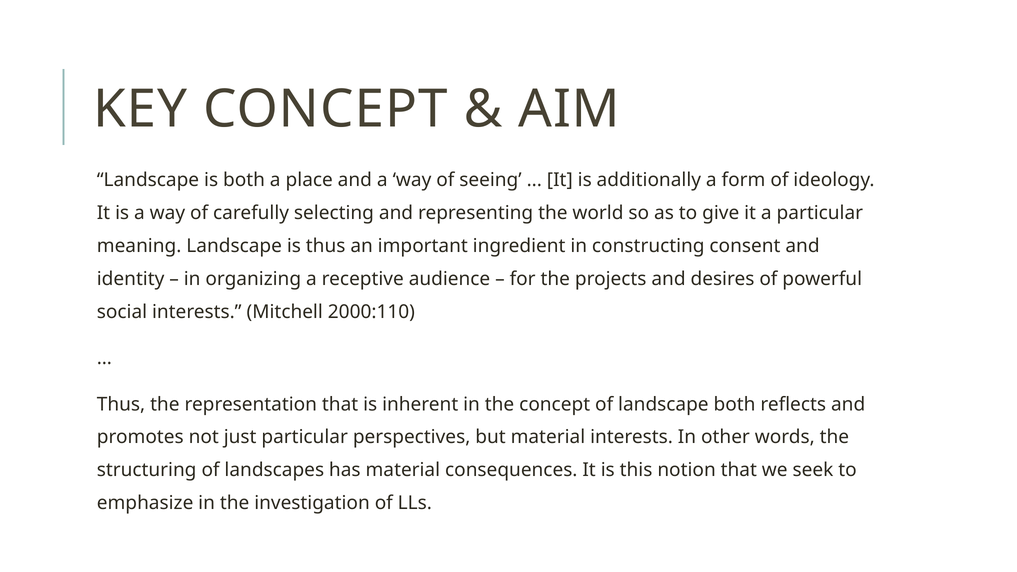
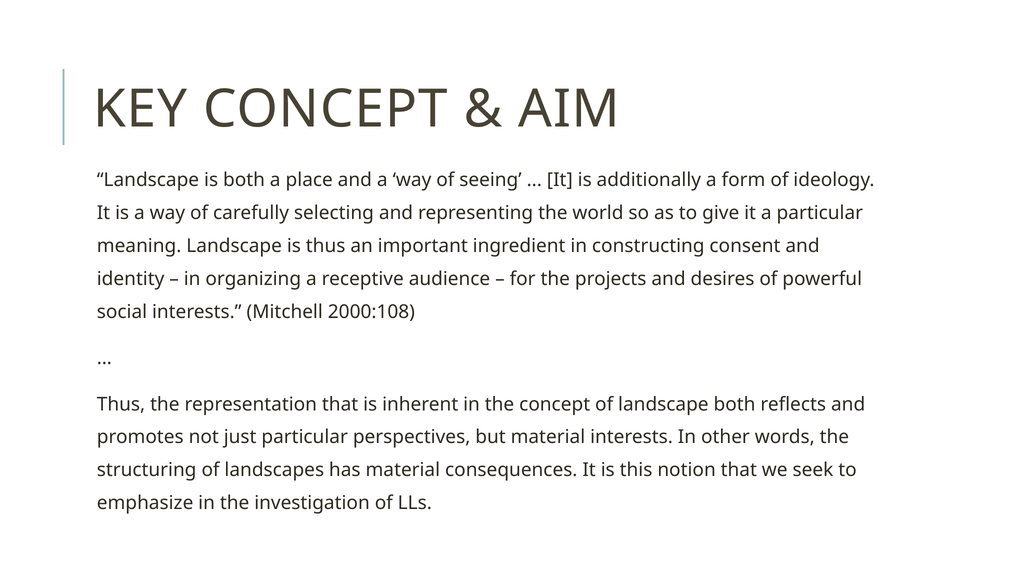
2000:110: 2000:110 -> 2000:108 (371, 312)
